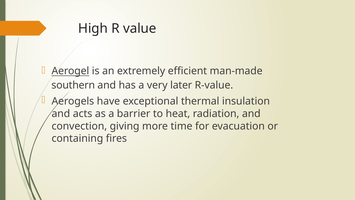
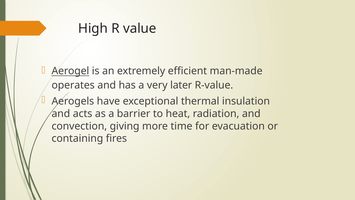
southern: southern -> operates (73, 85)
